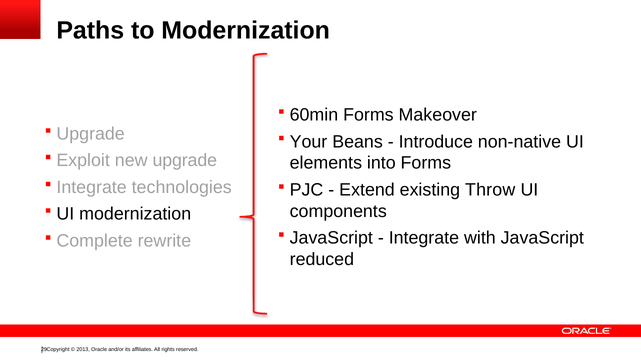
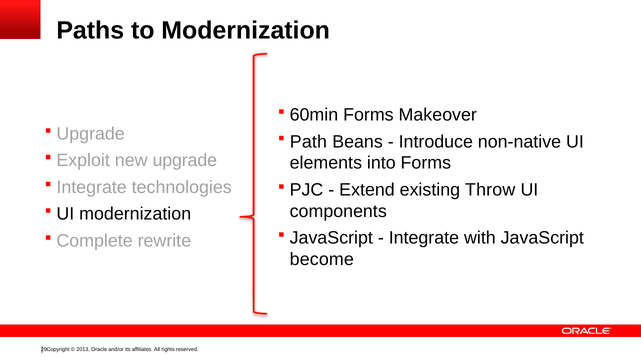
Your: Your -> Path (308, 141)
reduced: reduced -> become (322, 259)
